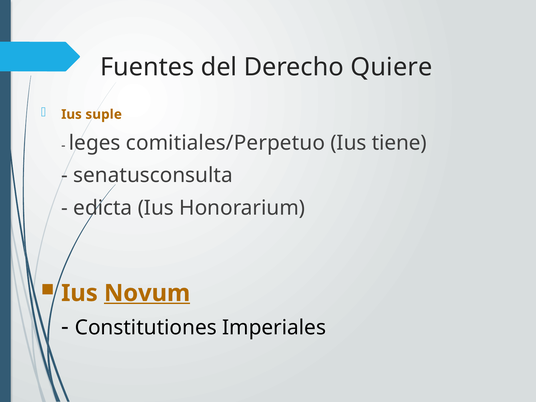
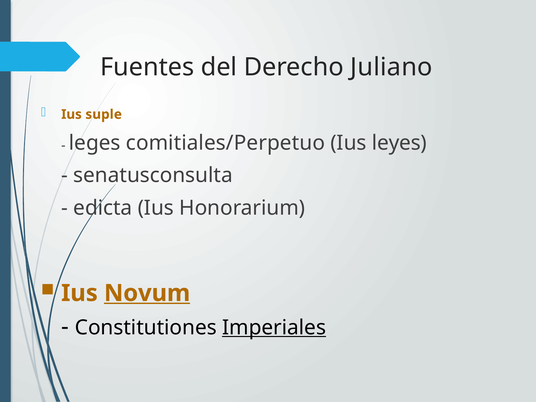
Quiere: Quiere -> Juliano (391, 67)
tiene: tiene -> leyes (399, 143)
Imperiales underline: none -> present (274, 328)
